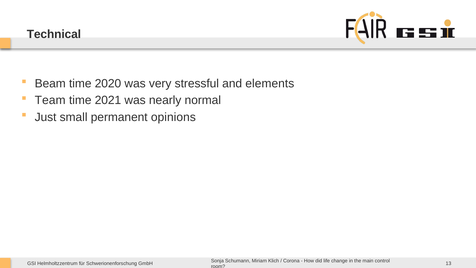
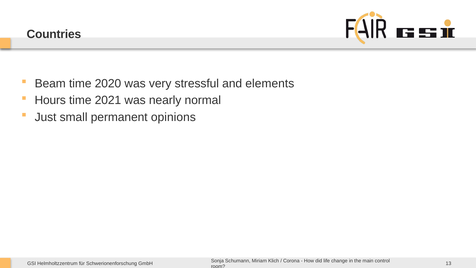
Technical: Technical -> Countries (54, 34)
Team: Team -> Hours (50, 100)
